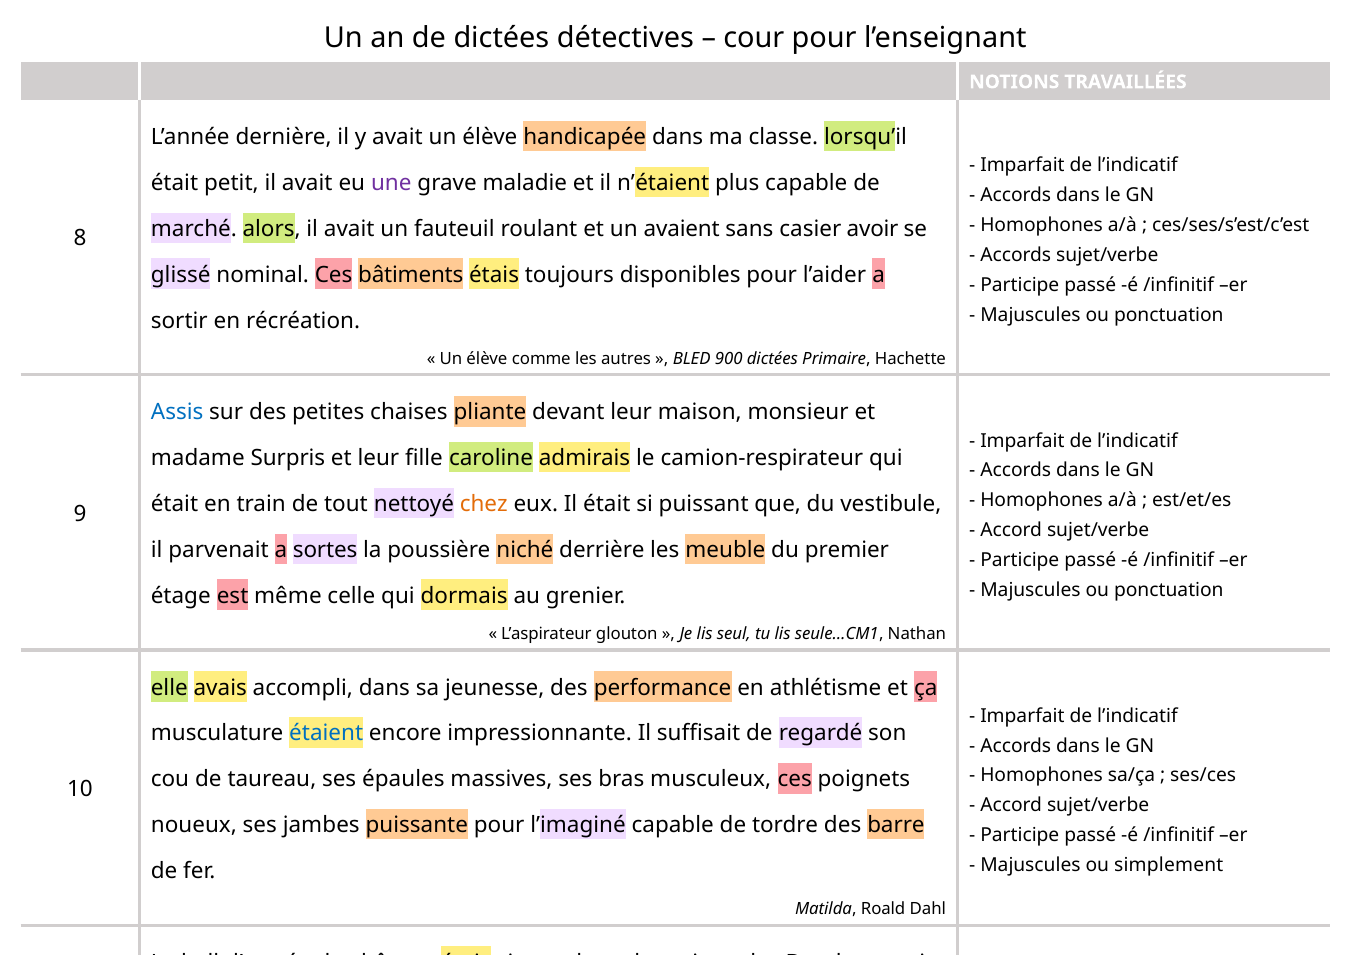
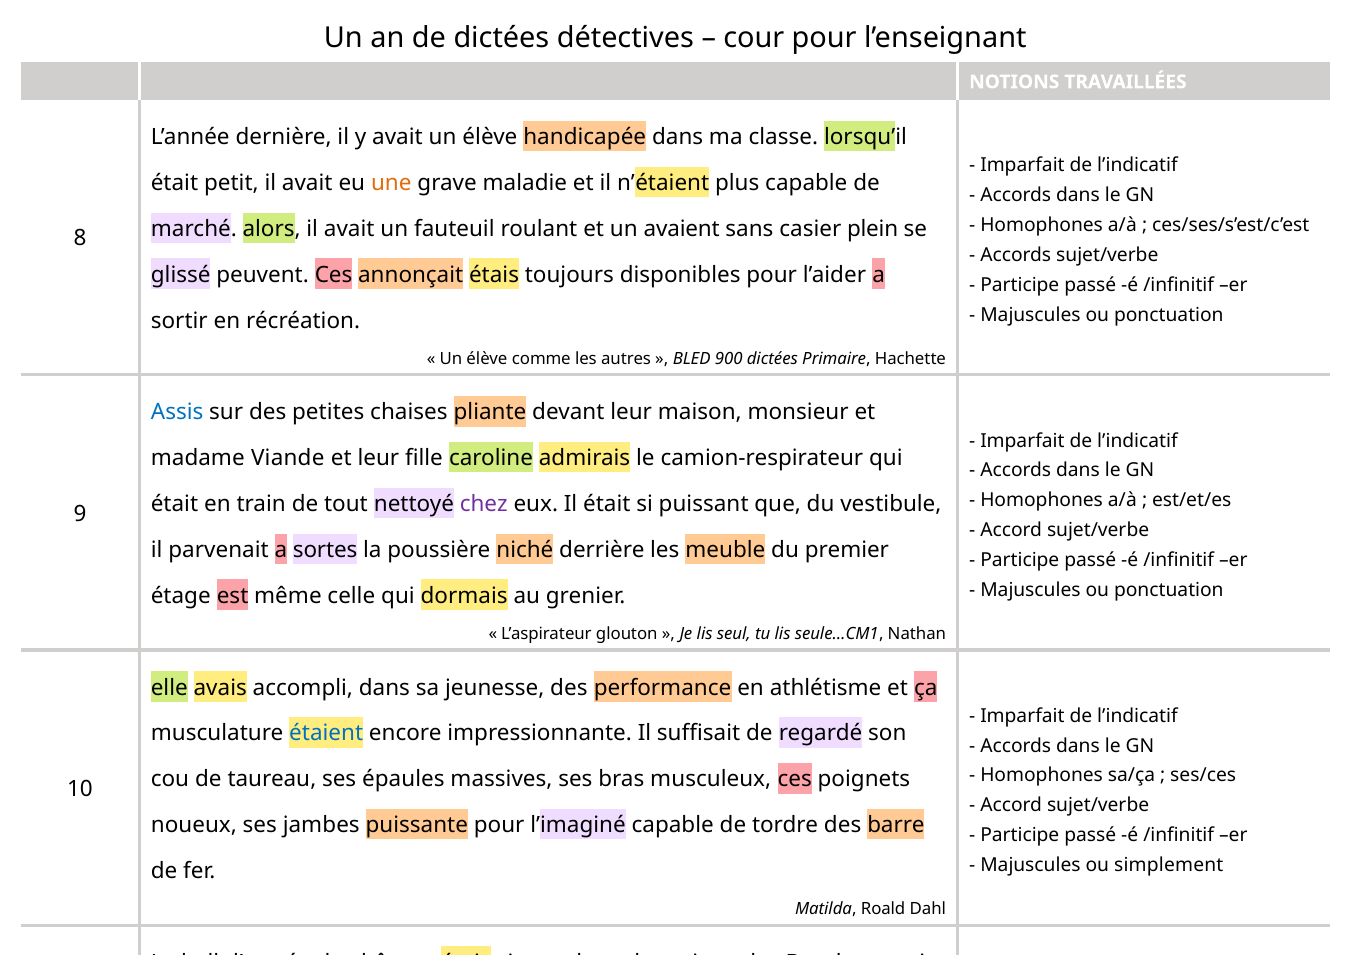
une colour: purple -> orange (391, 183)
avoir: avoir -> plein (873, 229)
nominal: nominal -> peuvent (263, 275)
bâtiments: bâtiments -> annonçait (411, 275)
Surpris: Surpris -> Viande (288, 459)
chez colour: orange -> purple (484, 504)
